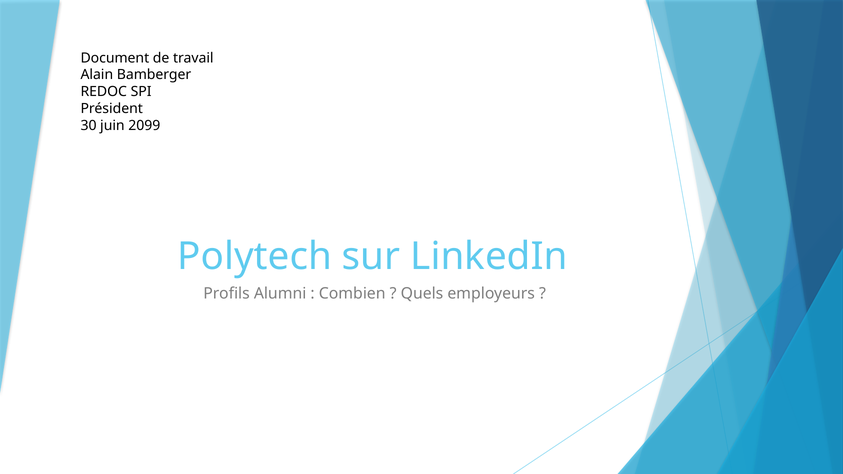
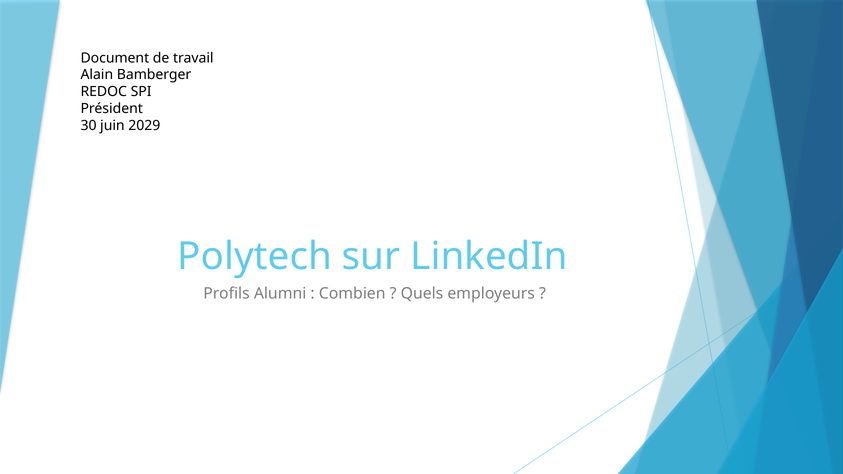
2099: 2099 -> 2029 (144, 125)
